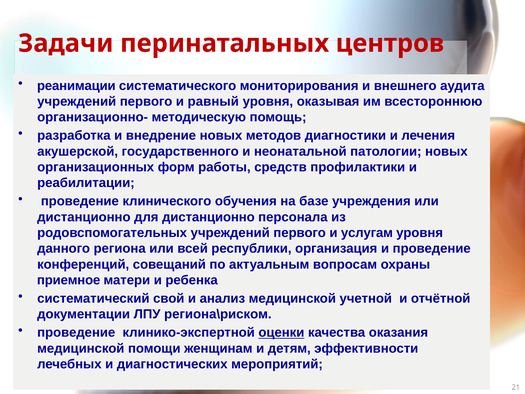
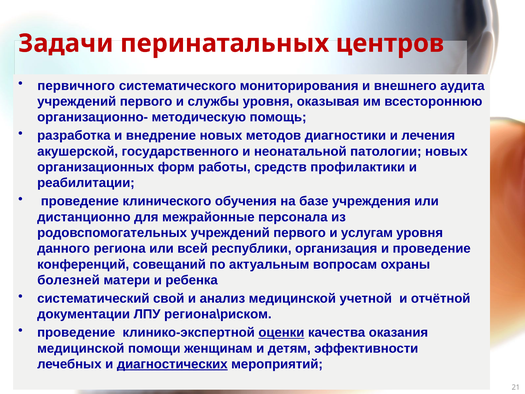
реанимации: реанимации -> первичного (76, 86)
равный: равный -> службы (213, 101)
для дистанционно: дистанционно -> межрайонные (208, 217)
приемное: приемное -> болезней (69, 280)
диагностических underline: none -> present (172, 364)
